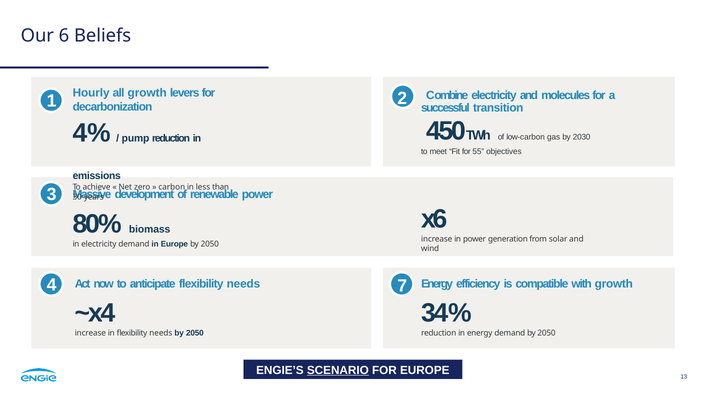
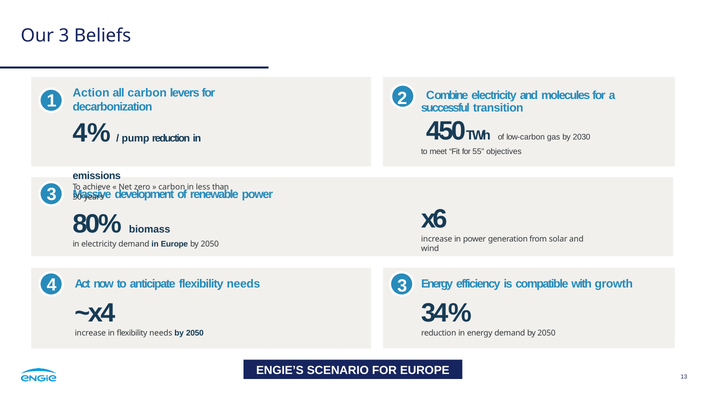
Our 6: 6 -> 3 (64, 36)
Hourly: Hourly -> Action (91, 93)
all growth: growth -> carbon (147, 93)
4 7: 7 -> 3 (402, 286)
SCENARIO underline: present -> none (338, 370)
